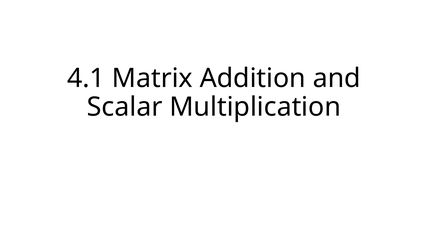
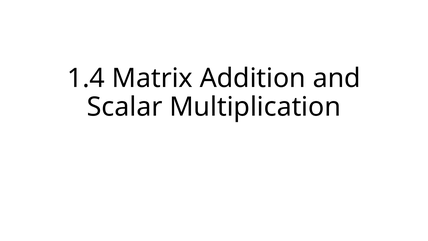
4.1: 4.1 -> 1.4 (86, 78)
